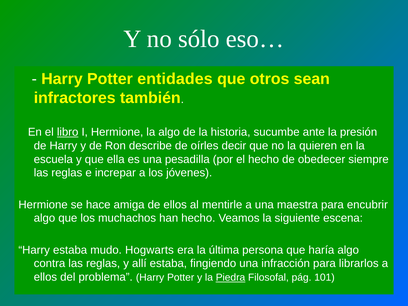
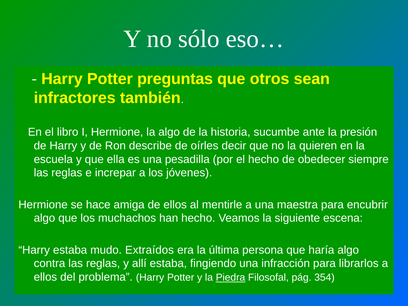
entidades: entidades -> preguntas (175, 79)
libro underline: present -> none (68, 132)
Hogwarts: Hogwarts -> Extraídos (149, 250)
101: 101 -> 354 (325, 278)
